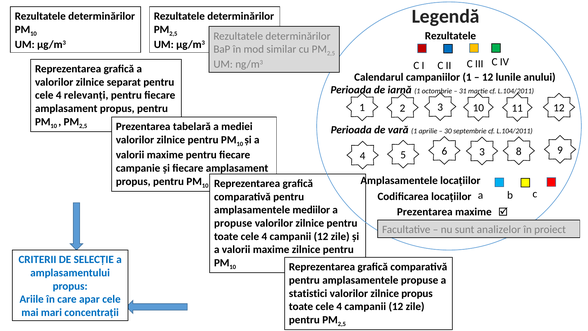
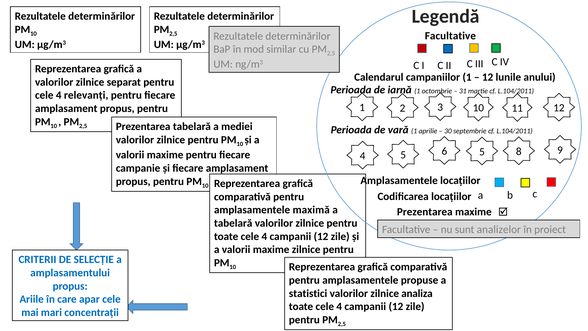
Rezultatele: Rezultatele -> Facultative (450, 36)
6 3: 3 -> 5 (482, 152)
mediilor: mediilor -> maximă (311, 210)
propuse: propuse -> tabelară (233, 223)
zilnice propus: propus -> analiza (417, 293)
